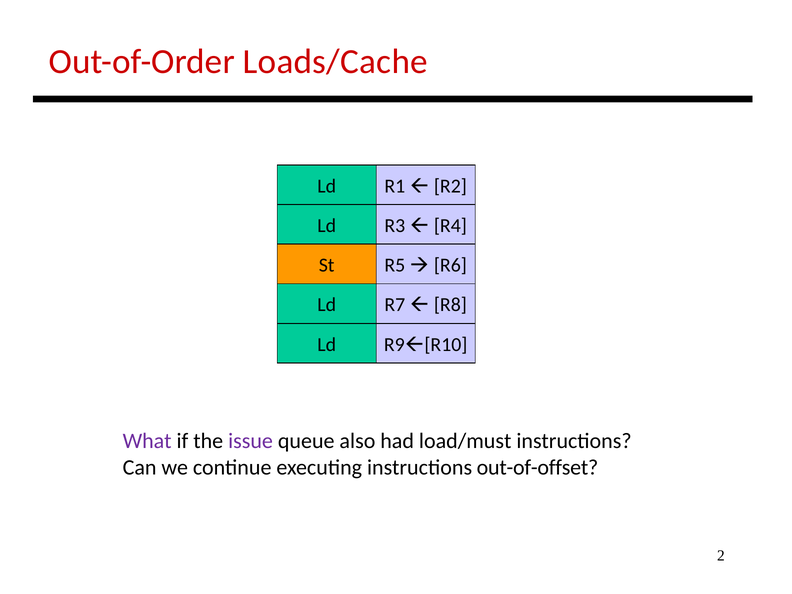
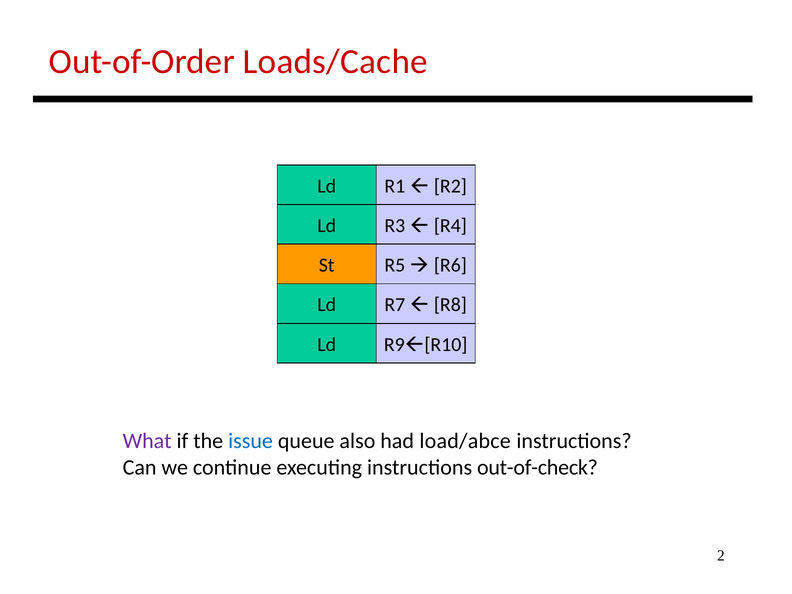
issue colour: purple -> blue (251, 441)
load/must: load/must -> load/abce (465, 441)
out-of-offset: out-of-offset -> out-of-check (537, 467)
